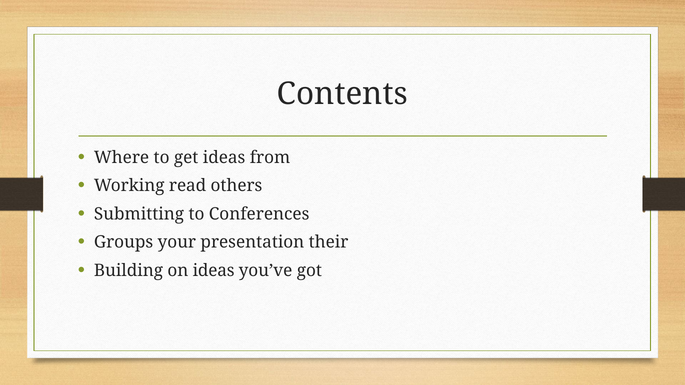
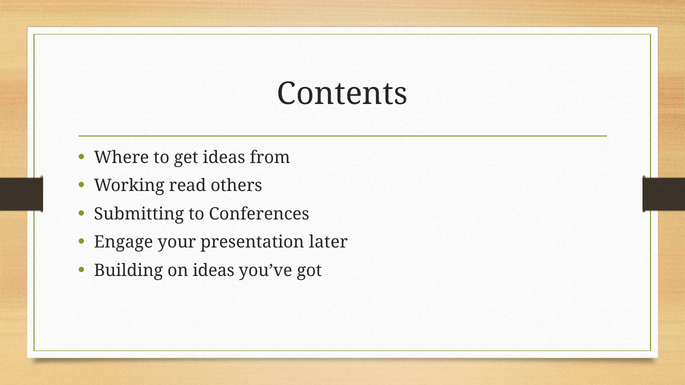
Groups: Groups -> Engage (124, 242)
their: their -> later (328, 242)
